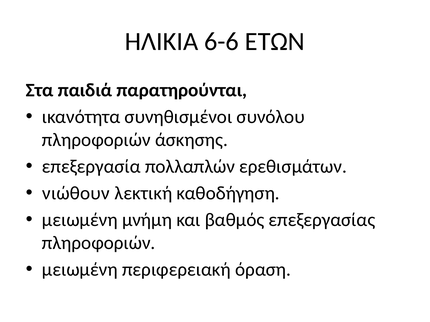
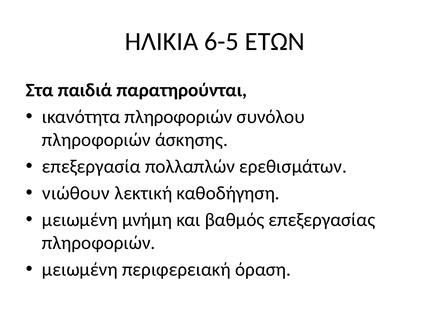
6-6: 6-6 -> 6-5 (222, 42)
ικανότητα συνηθισμένοι: συνηθισμένοι -> πληροφοριών (178, 117)
